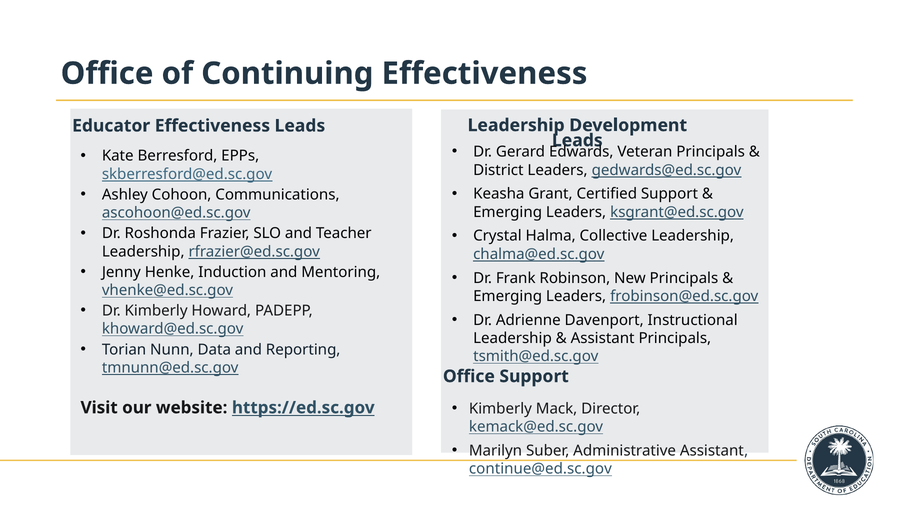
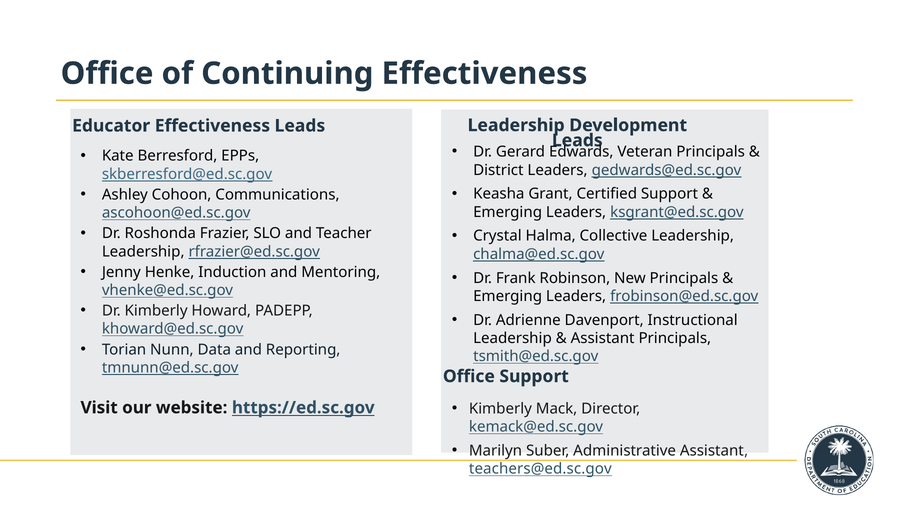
continue@ed.sc.gov: continue@ed.sc.gov -> teachers@ed.sc.gov (540, 469)
